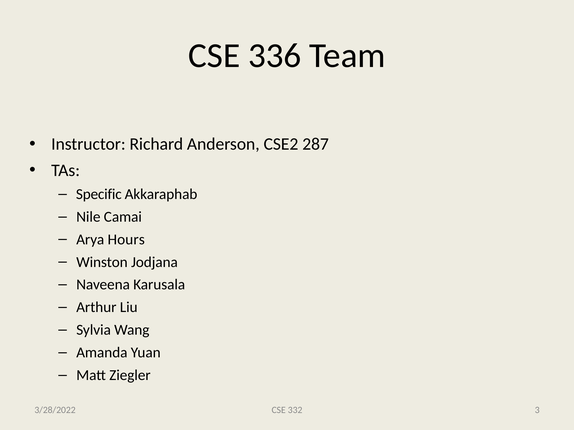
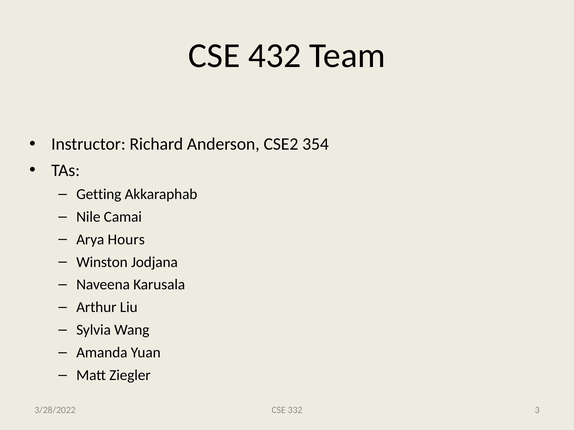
336: 336 -> 432 (275, 56)
287: 287 -> 354 (316, 144)
Specific: Specific -> Getting (99, 194)
